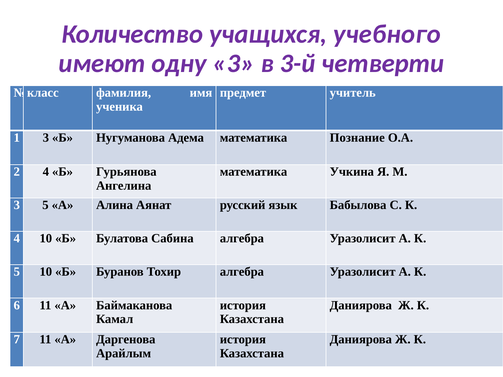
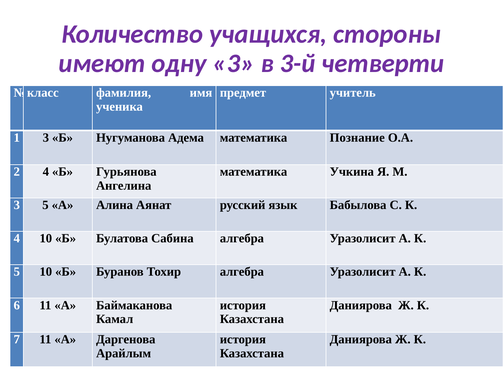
учебного: учебного -> стороны (387, 34)
